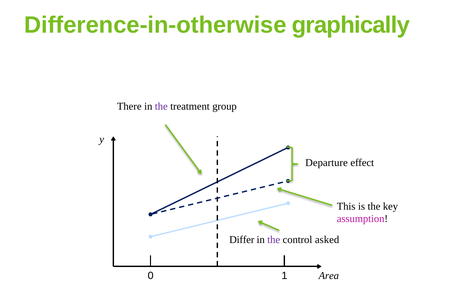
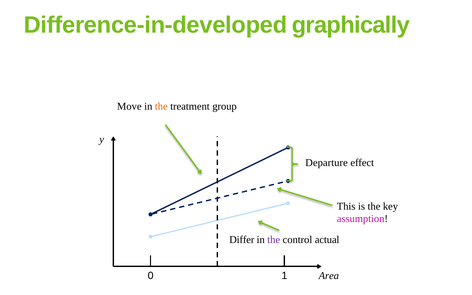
Difference-in-otherwise: Difference-in-otherwise -> Difference-in-developed (155, 25)
There: There -> Move (129, 106)
the colour: purple -> orange (161, 106)
asked: asked -> actual (327, 240)
